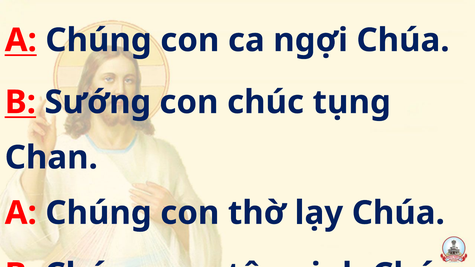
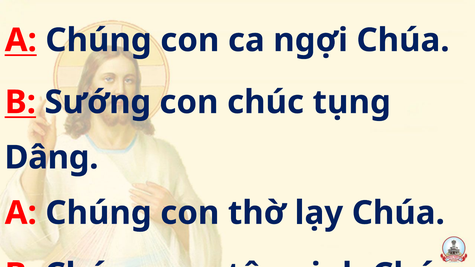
Chan: Chan -> Dâng (51, 158)
